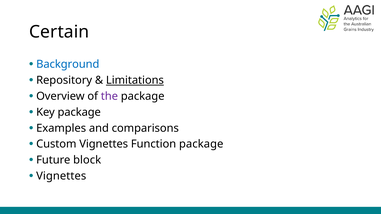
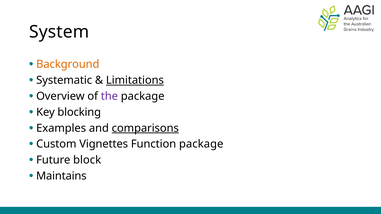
Certain: Certain -> System (59, 32)
Background colour: blue -> orange (68, 64)
Repository: Repository -> Systematic (64, 80)
Key package: package -> blocking (79, 112)
comparisons underline: none -> present (145, 128)
Vignettes: Vignettes -> Maintains (61, 176)
